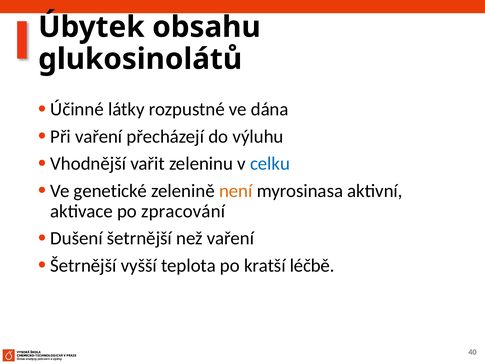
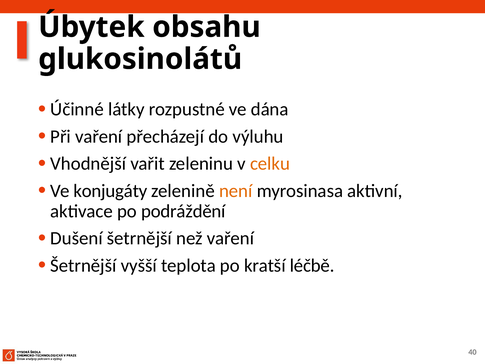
celku colour: blue -> orange (270, 164)
genetické: genetické -> konjugáty (110, 191)
zpracování: zpracování -> podráždění (183, 211)
